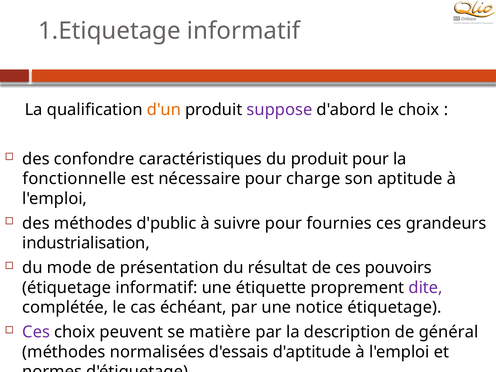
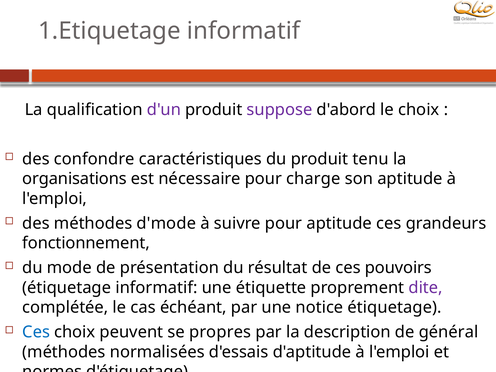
d'un colour: orange -> purple (164, 110)
produit pour: pour -> tenu (371, 159)
fonctionnelle: fonctionnelle -> organisations (75, 179)
d'public: d'public -> d'mode (166, 223)
pour fournies: fournies -> aptitude (339, 223)
industrialisation: industrialisation -> fonctionnement (86, 243)
Ces colour: purple -> blue (36, 332)
matière: matière -> propres (220, 332)
